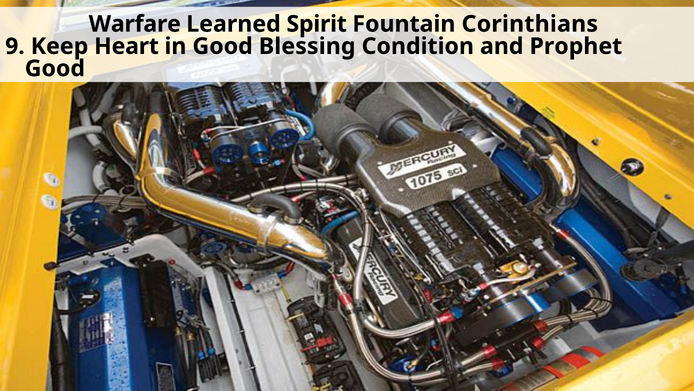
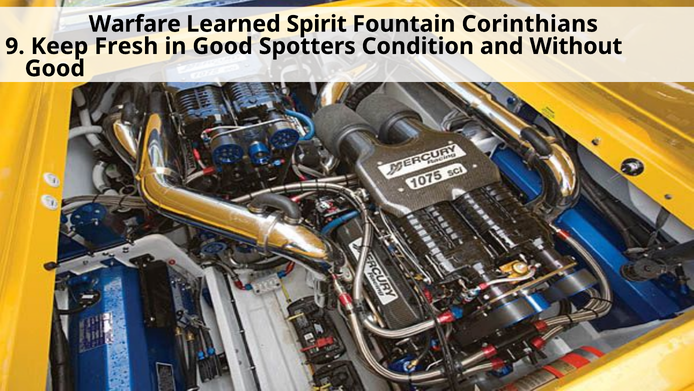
Heart: Heart -> Fresh (126, 46)
Blessing: Blessing -> Spotters (307, 46)
Prophet: Prophet -> Without (576, 46)
